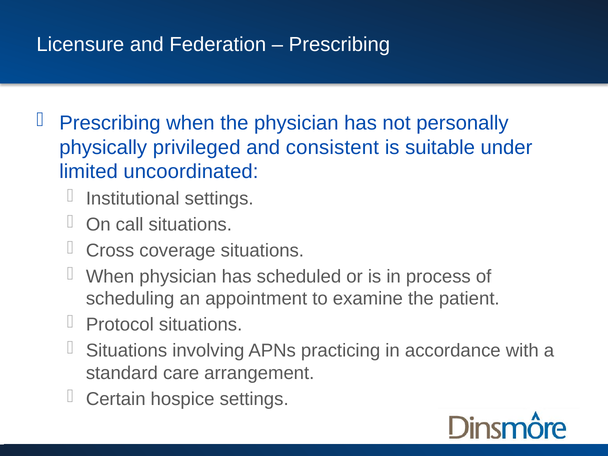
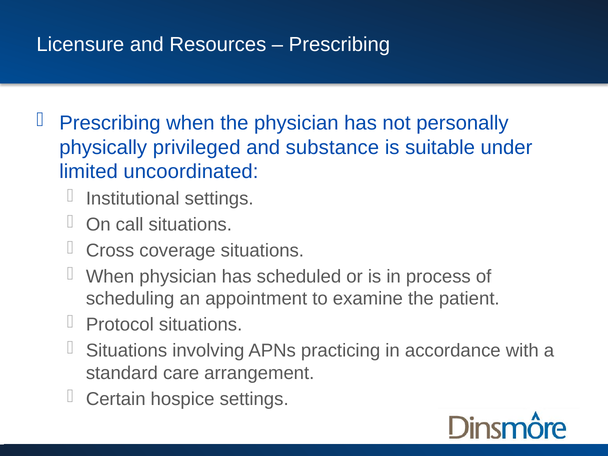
Federation: Federation -> Resources (218, 44)
consistent: consistent -> substance (332, 147)
